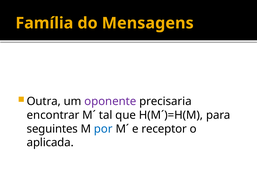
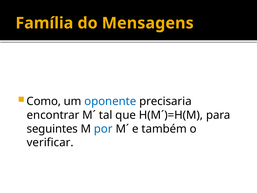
Outra: Outra -> Como (44, 101)
oponente colour: purple -> blue (110, 101)
receptor: receptor -> também (164, 129)
aplicada: aplicada -> verificar (50, 142)
